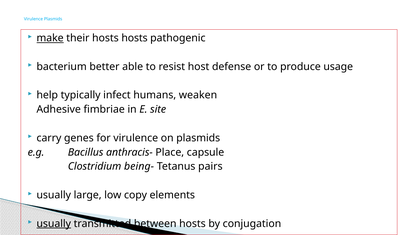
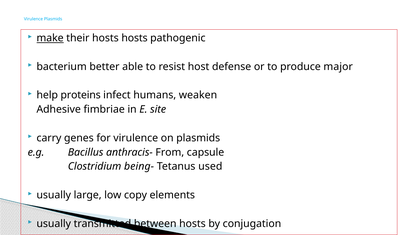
usage: usage -> major (338, 67)
typically: typically -> proteins (81, 95)
Place: Place -> From (170, 152)
pairs: pairs -> used (210, 167)
usually underline: present -> none (54, 224)
